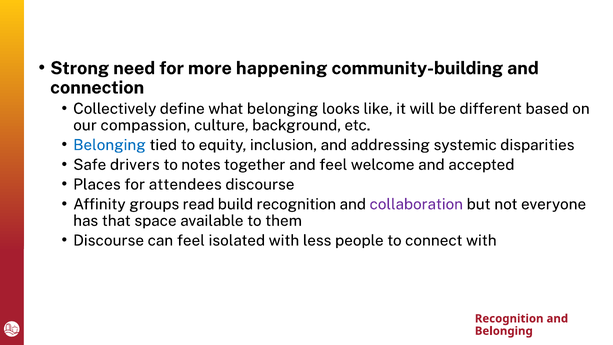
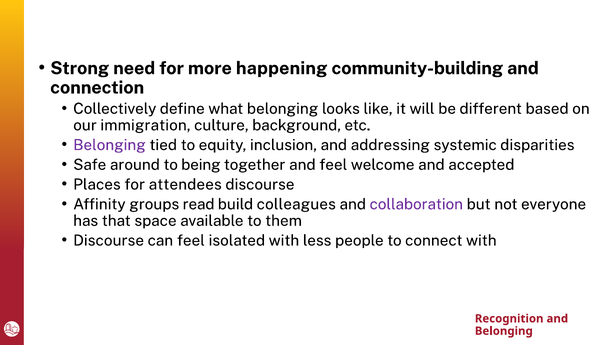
compassion: compassion -> immigration (145, 125)
Belonging colour: blue -> purple (109, 145)
drivers: drivers -> around (135, 165)
notes: notes -> being (201, 165)
build recognition: recognition -> colleagues (296, 204)
